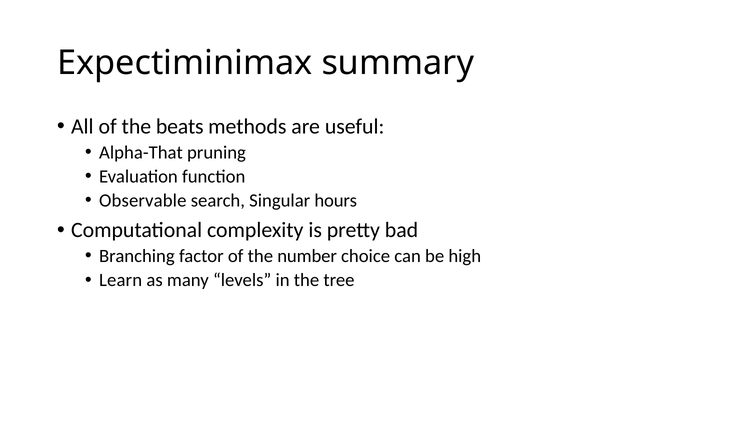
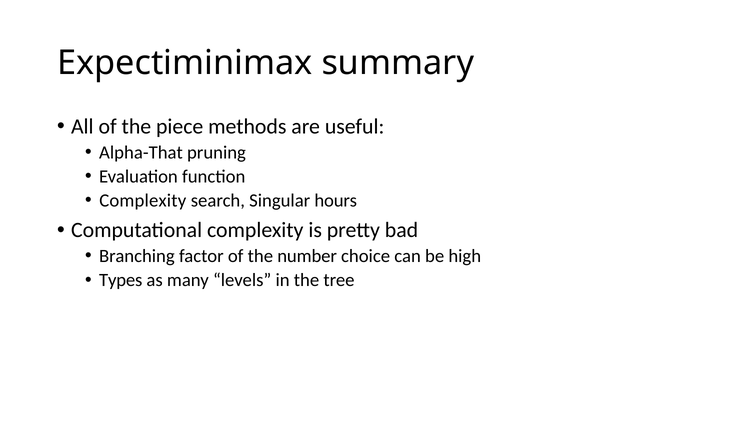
beats: beats -> piece (180, 126)
Observable: Observable -> Complexity (143, 200)
Learn: Learn -> Types (121, 280)
